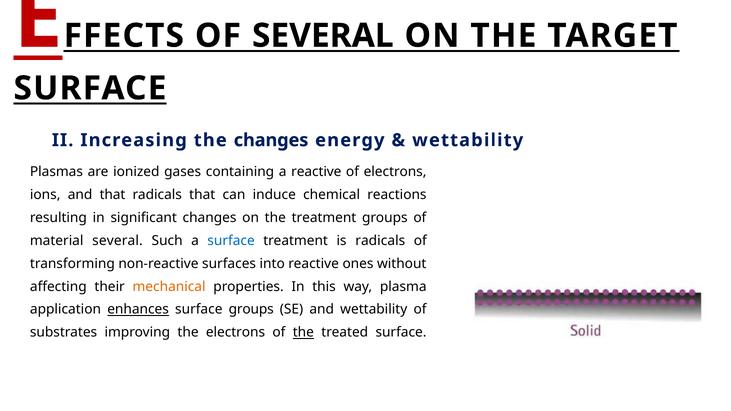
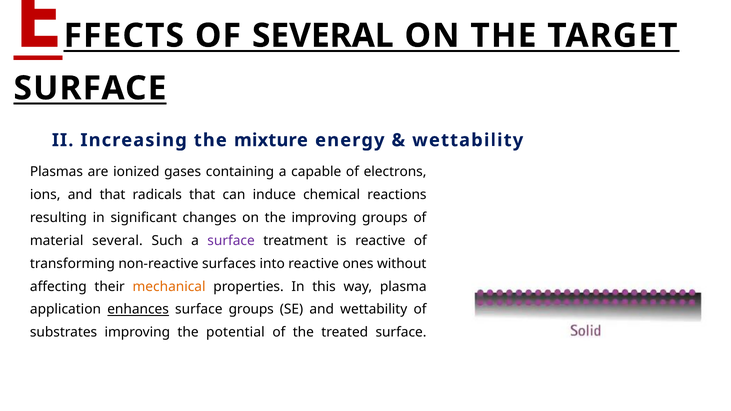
the changes: changes -> mixture (271, 140)
a reactive: reactive -> capable (316, 172)
the treatment: treatment -> improving (324, 218)
surface colour: blue -> purple (231, 241)
is radicals: radicals -> reactive (380, 241)
the electrons: electrons -> potential (235, 333)
the underline: present -> none (303, 333)
